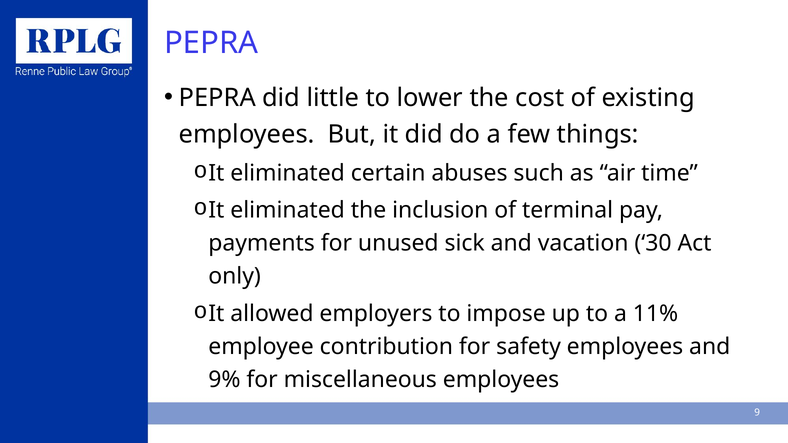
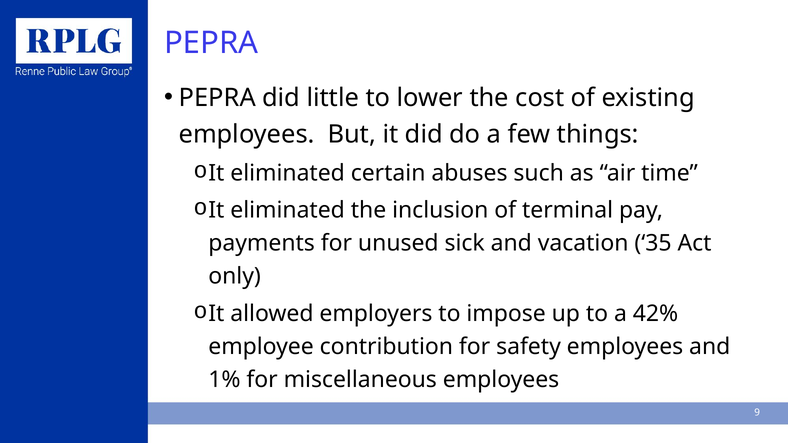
30: 30 -> 35 (653, 243)
11%: 11% -> 42% (656, 314)
9%: 9% -> 1% (224, 380)
